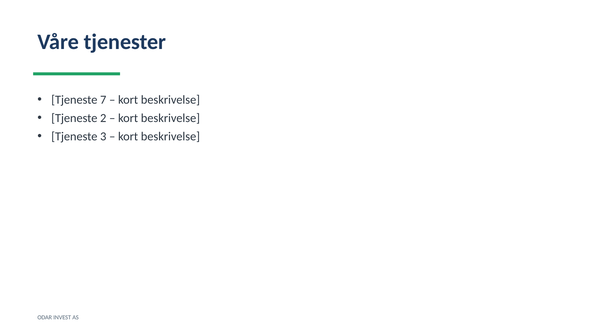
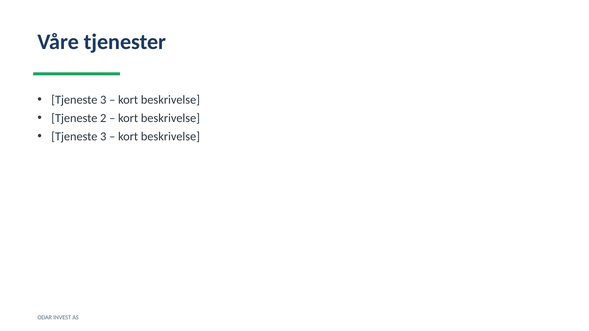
7: 7 -> 3 (103, 100)
